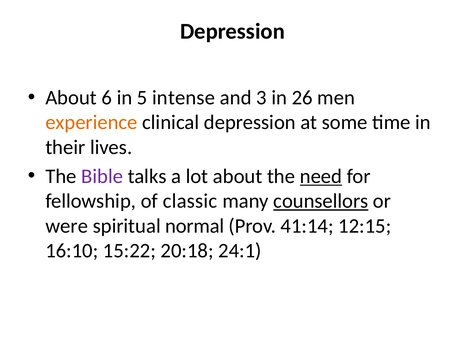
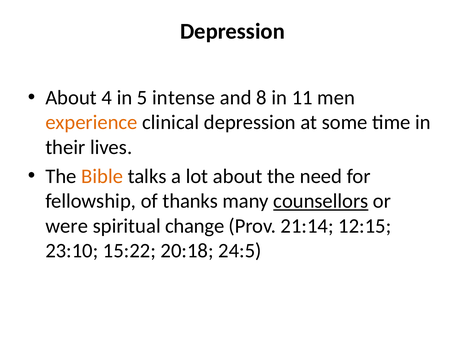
6: 6 -> 4 (107, 98)
3: 3 -> 8 (261, 98)
26: 26 -> 11 (302, 98)
Bible colour: purple -> orange (102, 176)
need underline: present -> none (321, 176)
classic: classic -> thanks (190, 201)
normal: normal -> change (195, 226)
41:14: 41:14 -> 21:14 (307, 226)
16:10: 16:10 -> 23:10 (72, 251)
24:1: 24:1 -> 24:5 (240, 251)
